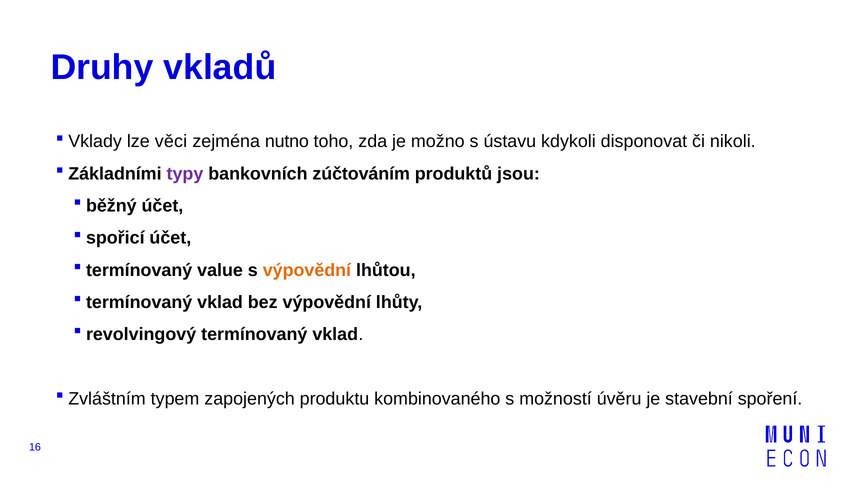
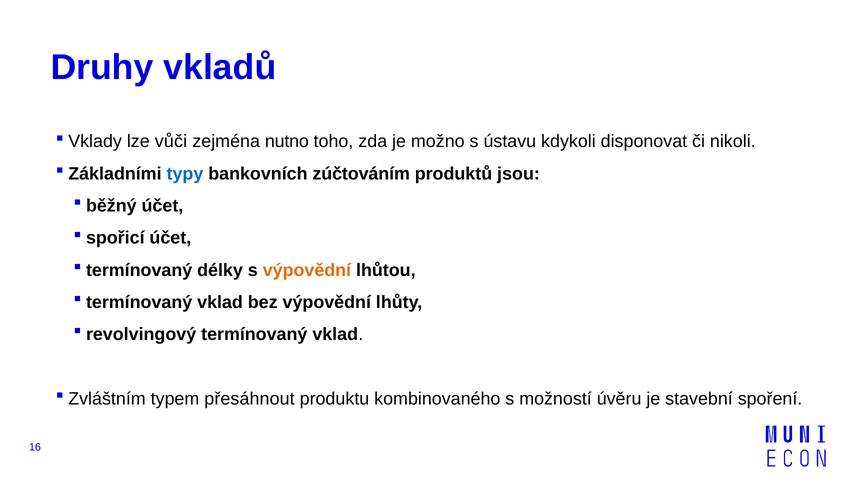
věci: věci -> vůči (171, 142)
typy colour: purple -> blue (185, 174)
value: value -> délky (220, 270)
zapojených: zapojených -> přesáhnout (249, 399)
